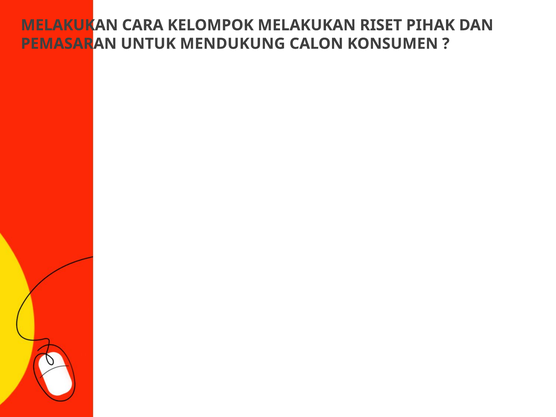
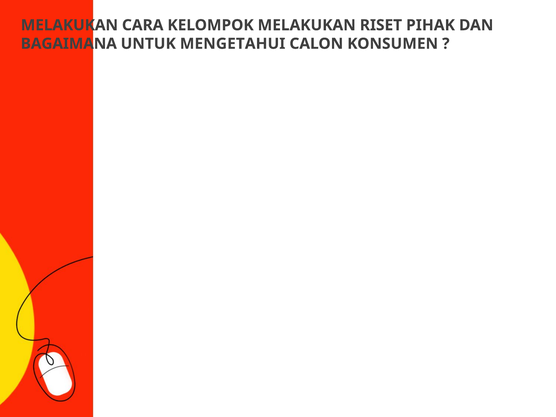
PEMASARAN: PEMASARAN -> BAGAIMANA (69, 44)
MENDUKUNG: MENDUKUNG -> MENGETAHUI (233, 44)
